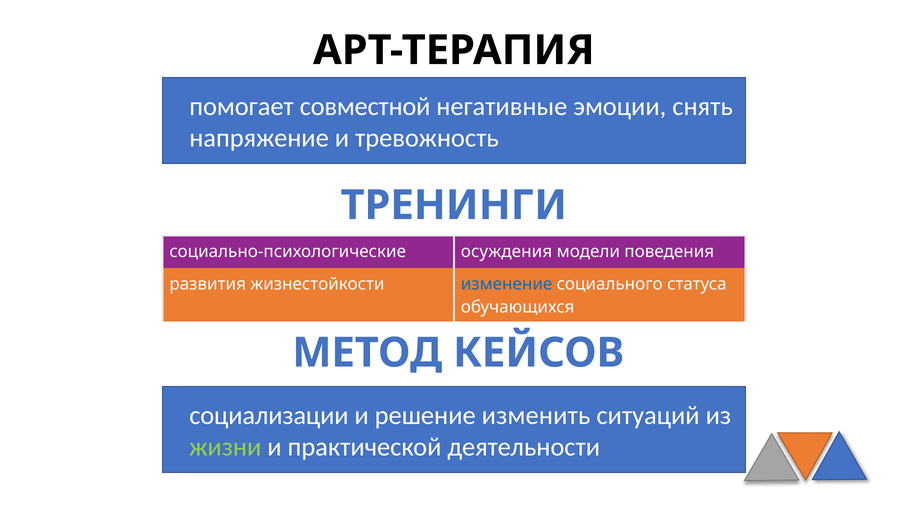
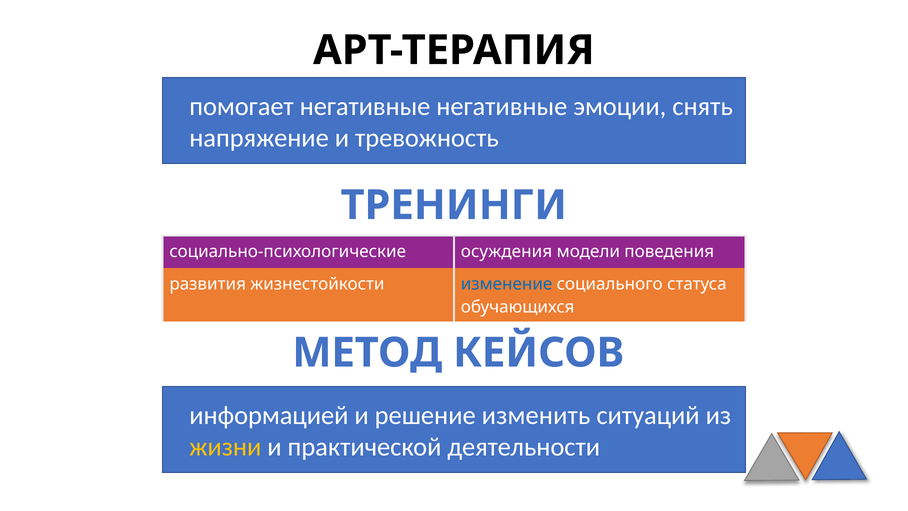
помогает совместной: совместной -> негативные (365, 106)
социализации: социализации -> информацией (269, 415)
жизни colour: light green -> yellow (225, 447)
